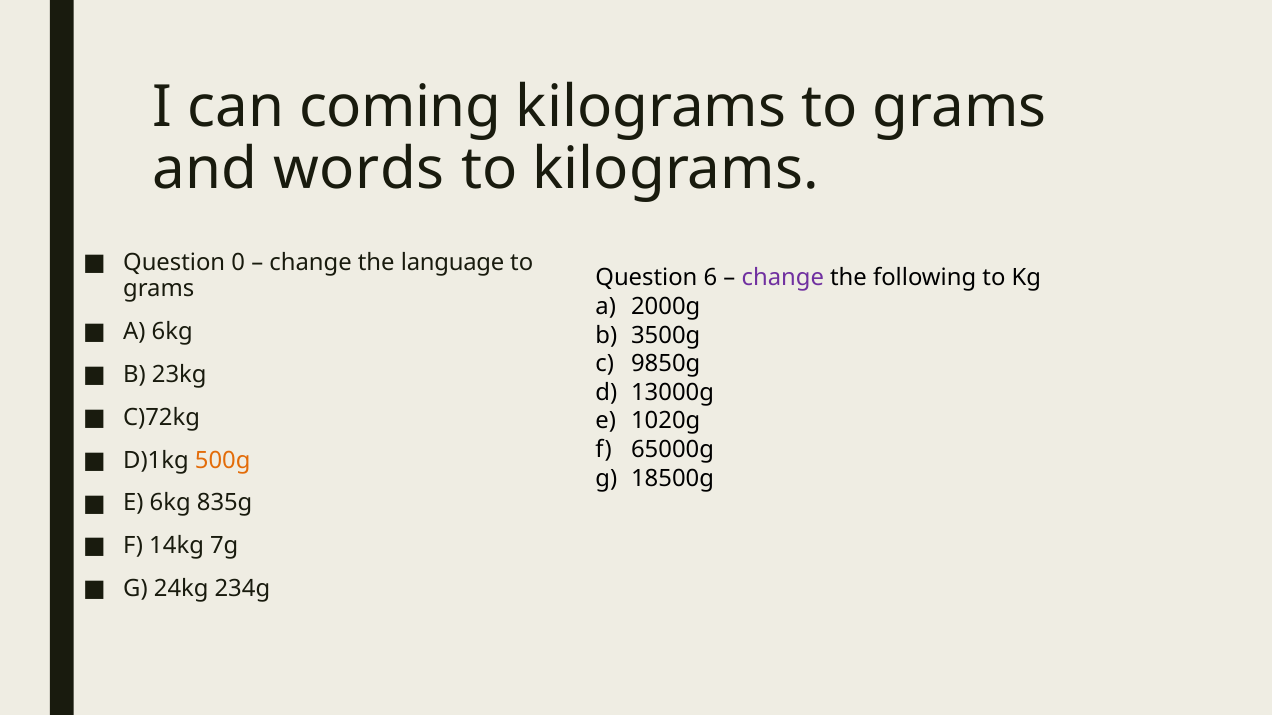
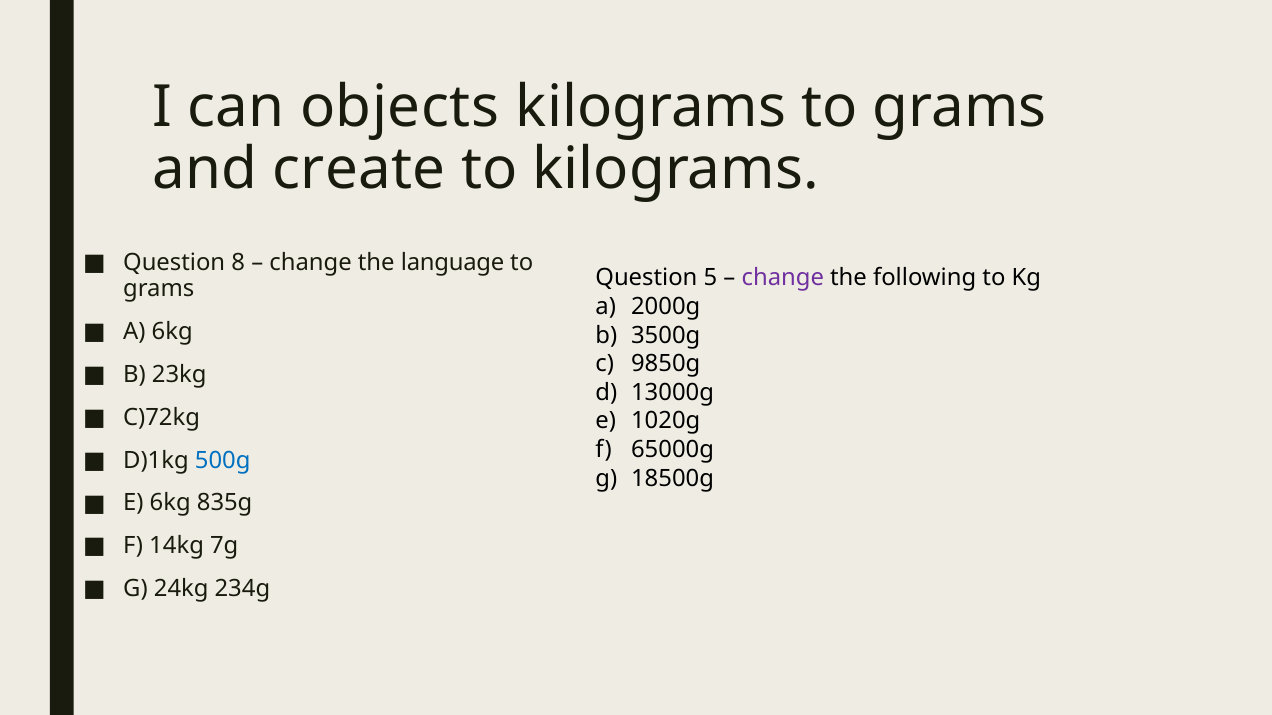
coming: coming -> objects (400, 107)
words: words -> create (359, 169)
0: 0 -> 8 (238, 262)
6: 6 -> 5 (710, 278)
500g colour: orange -> blue (223, 461)
